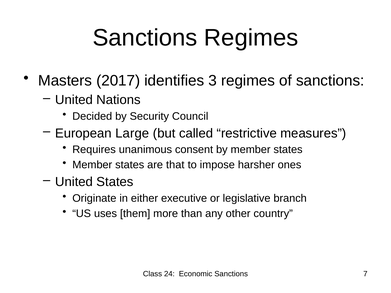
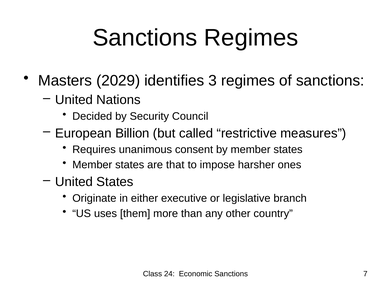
2017: 2017 -> 2029 (118, 81)
Large: Large -> Billion (132, 133)
